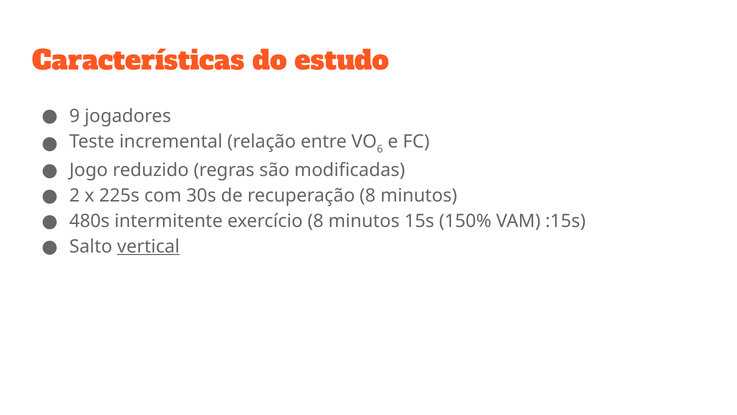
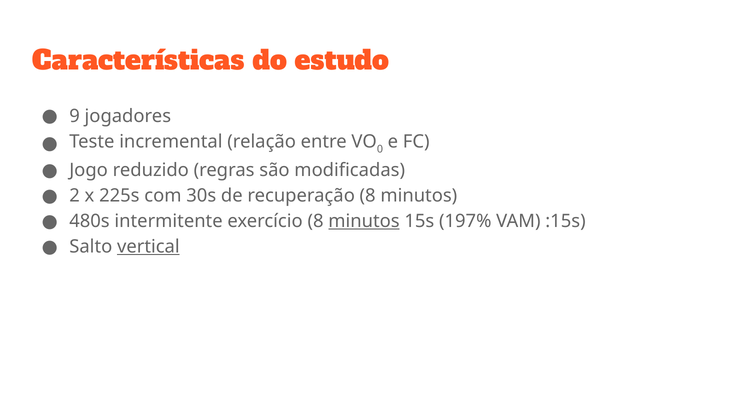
6: 6 -> 0 (380, 149)
minutos underline: none -> present (364, 221)
150%: 150% -> 197% (465, 221)
